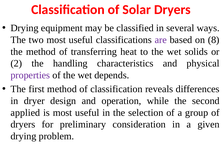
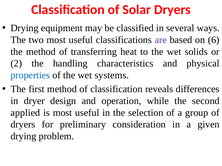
8: 8 -> 6 (214, 40)
properties colour: purple -> blue (30, 75)
depends: depends -> systems (112, 75)
